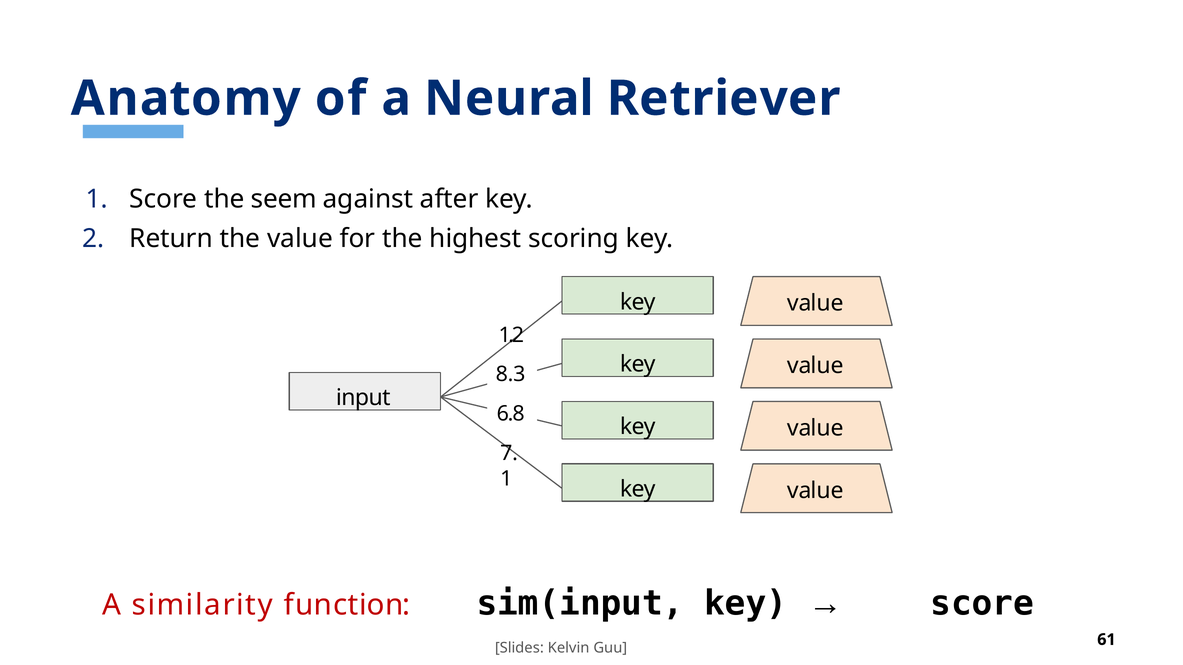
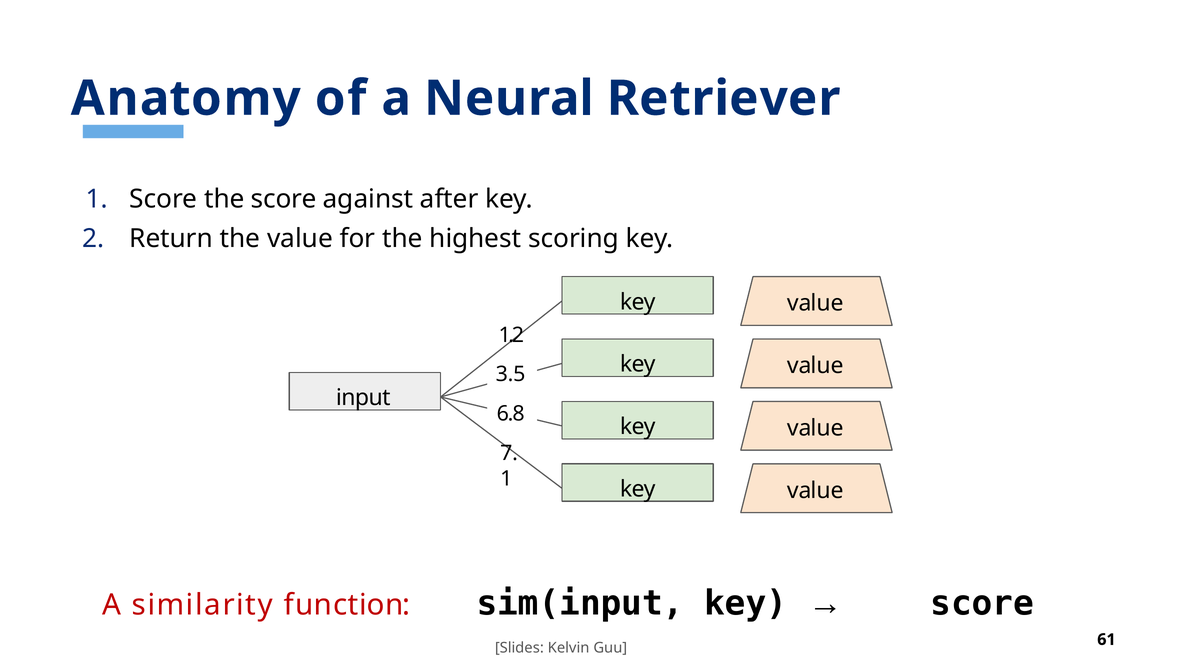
the seem: seem -> score (284, 199)
8.3: 8.3 -> 3.5 (511, 375)
